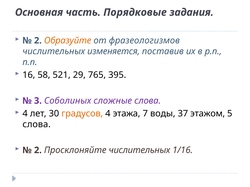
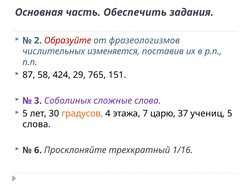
Порядковые: Порядковые -> Обеспечить (135, 12)
Образуйте colour: orange -> red (68, 41)
16: 16 -> 87 (29, 75)
521: 521 -> 424 (62, 75)
395: 395 -> 151 (117, 75)
4: 4 -> 5 (25, 114)
воды: воды -> царю (163, 114)
этажом: этажом -> учениц (208, 114)
2: 2 -> 6 (38, 151)
Просклоняйте числительных: числительных -> трехкратный (139, 151)
